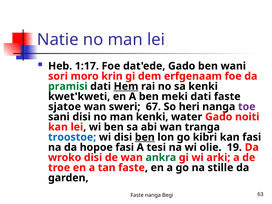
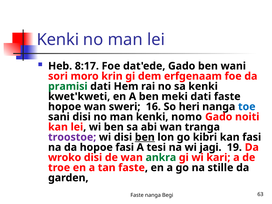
Natie: Natie -> Kenki (58, 40)
1:17: 1:17 -> 8:17 (87, 66)
Hem underline: present -> none (126, 86)
sjatoe: sjatoe -> hopoe (65, 107)
67: 67 -> 16 (153, 107)
toe colour: purple -> blue (247, 107)
water: water -> nomo (187, 117)
troostoe colour: blue -> purple (72, 137)
olie: olie -> jagi (210, 147)
arki: arki -> kari (218, 157)
